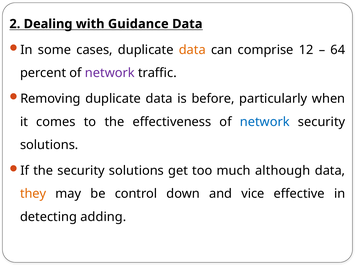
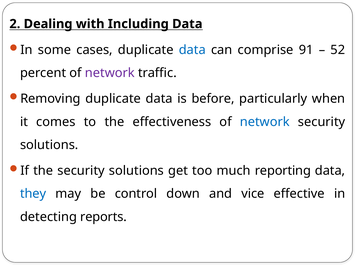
Guidance: Guidance -> Including (138, 24)
data colour: orange -> blue (192, 50)
12: 12 -> 91 (306, 50)
64: 64 -> 52 (338, 50)
although: although -> reporting (283, 171)
they colour: orange -> blue (33, 194)
adding: adding -> reports (103, 217)
